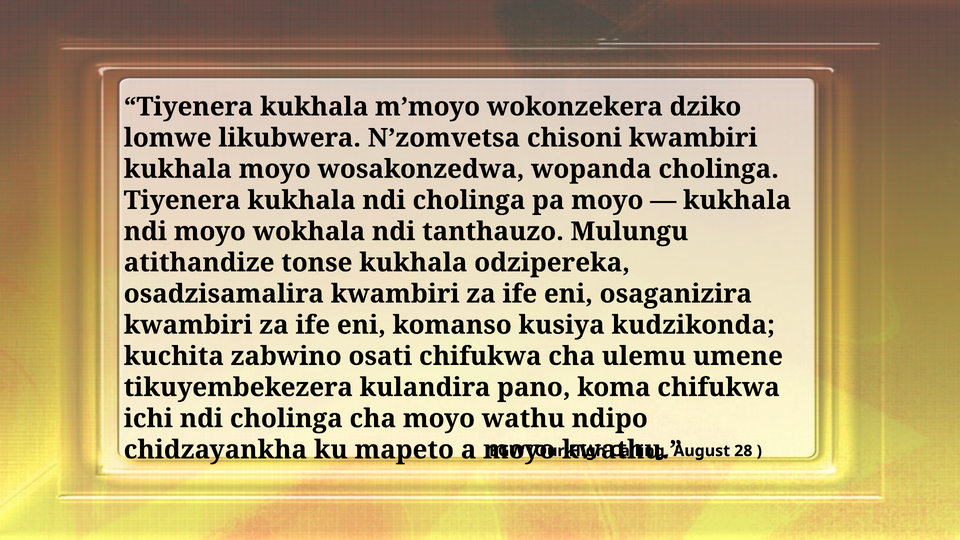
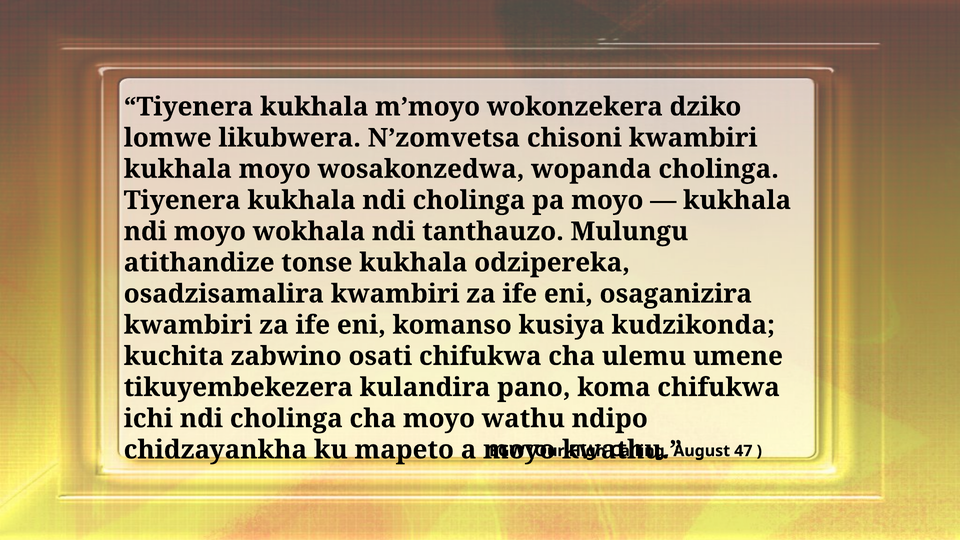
28: 28 -> 47 (743, 451)
